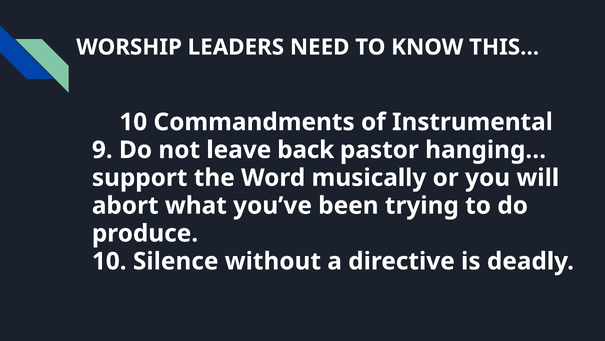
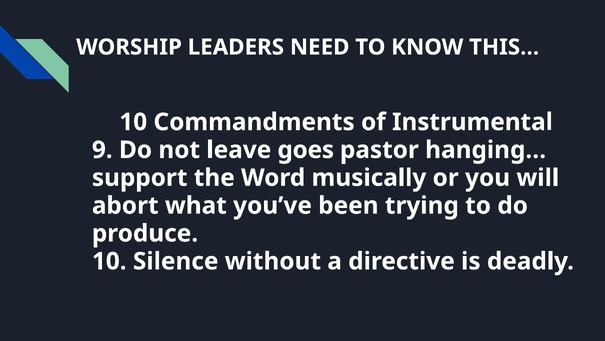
back: back -> goes (306, 150)
